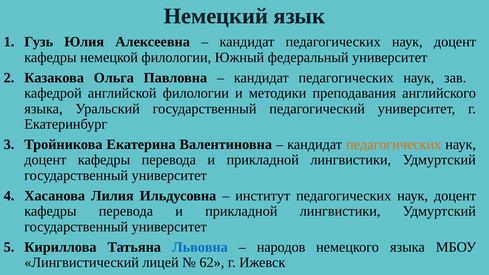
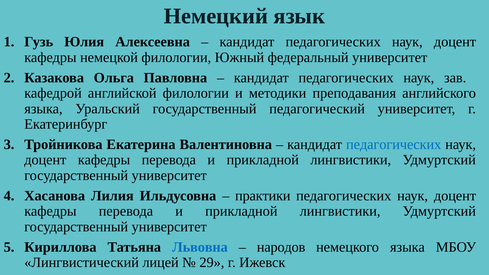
педагогических colour: orange -> blue (394, 145)
институт: институт -> практики (263, 196)
62: 62 -> 29 (212, 263)
